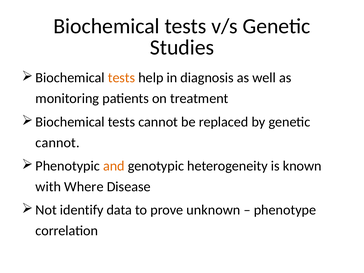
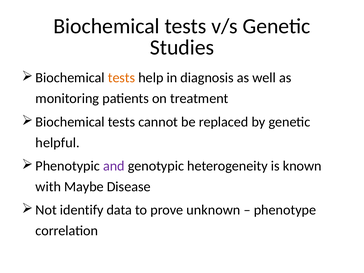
cannot: cannot -> helpful (58, 143)
and colour: orange -> purple (114, 166)
Where: Where -> Maybe (84, 187)
